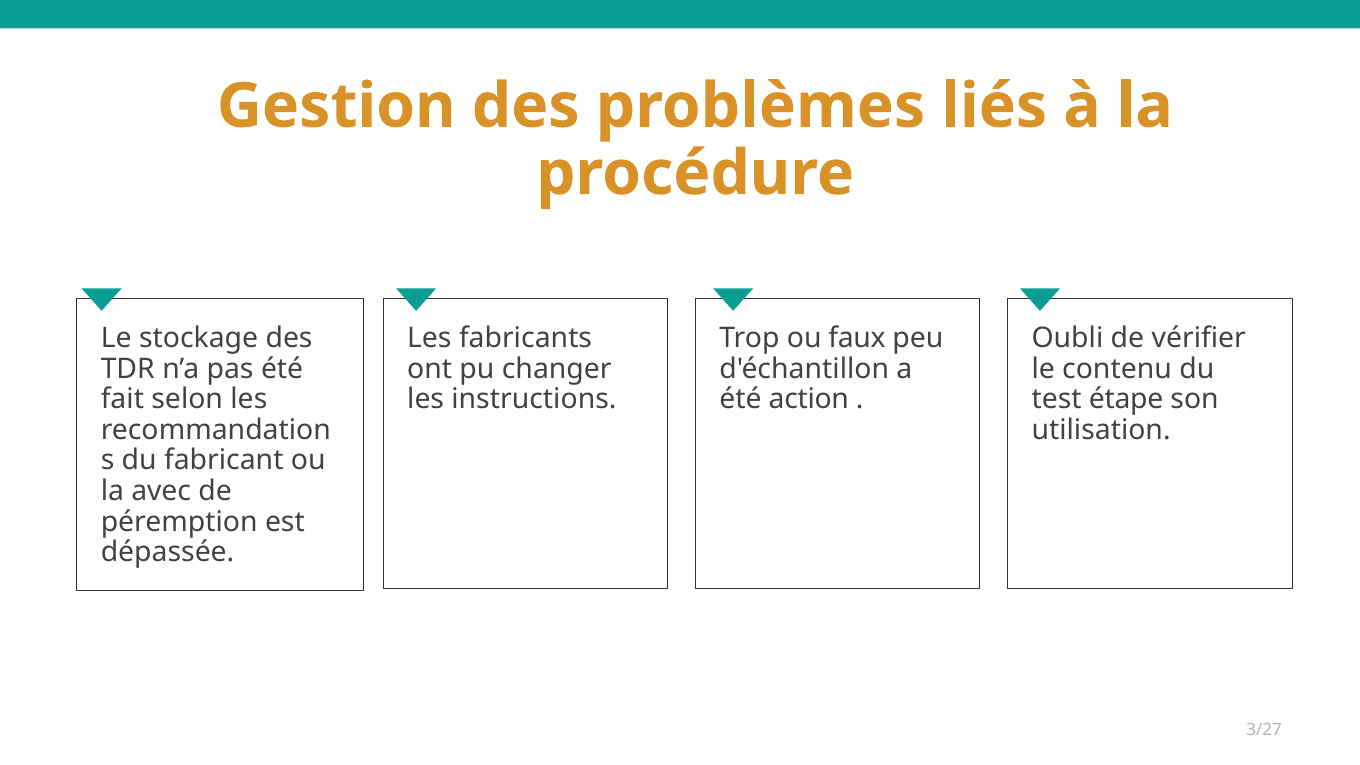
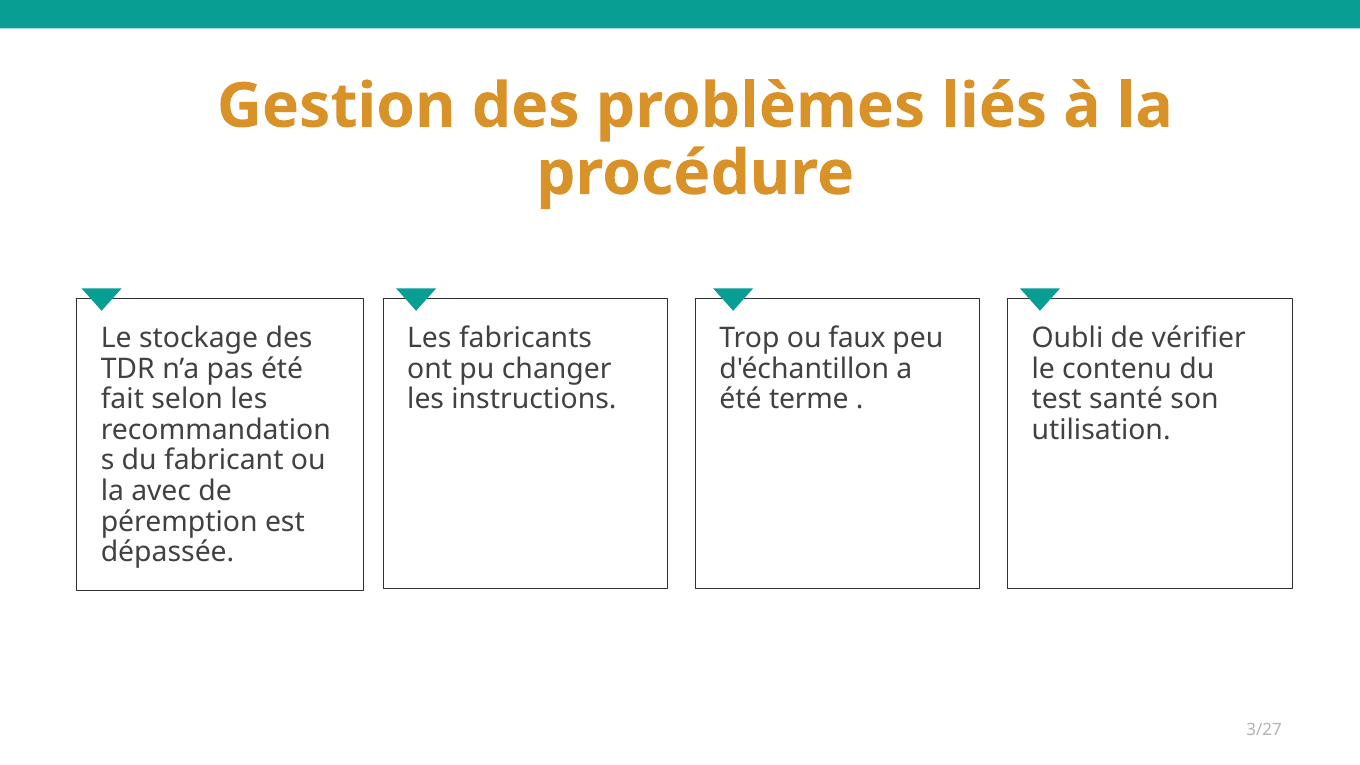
action: action -> terme (809, 399)
étape: étape -> santé (1126, 399)
